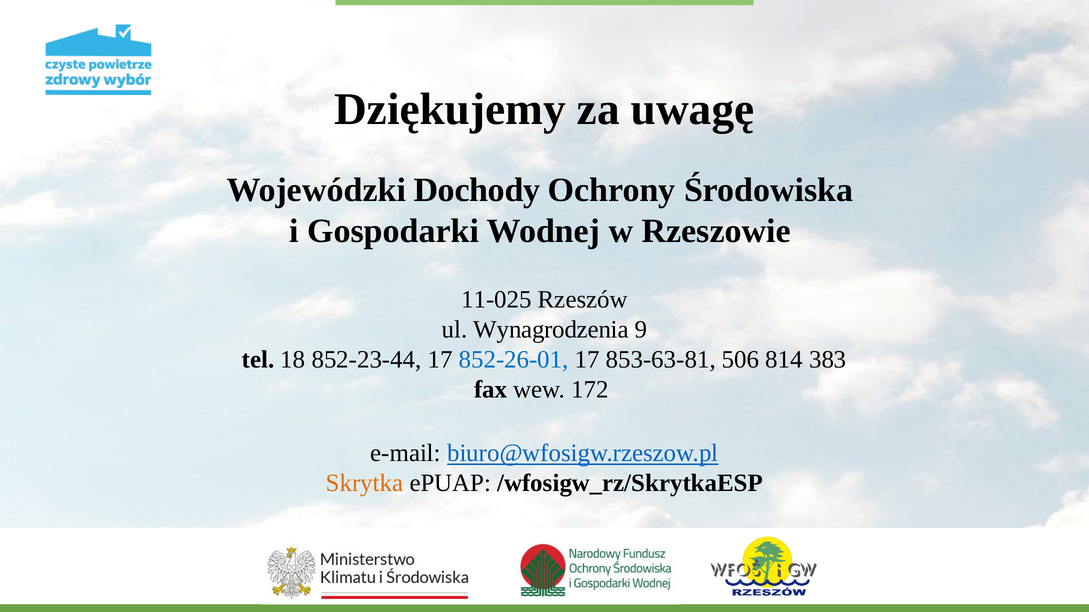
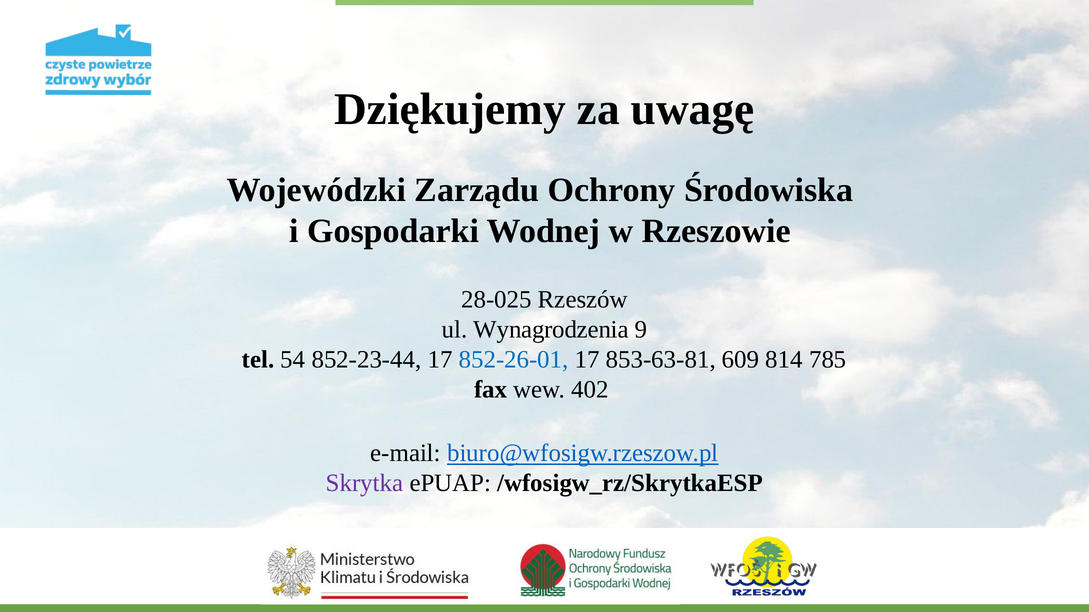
Dochody: Dochody -> Zarządu (477, 190)
11-025: 11-025 -> 28-025 (496, 300)
18: 18 -> 54 (293, 360)
506: 506 -> 609 (741, 360)
383: 383 -> 785 (828, 360)
172: 172 -> 402 (590, 390)
Skrytka colour: orange -> purple (365, 484)
